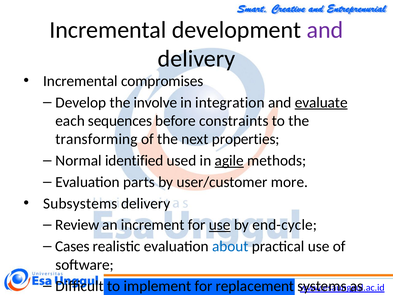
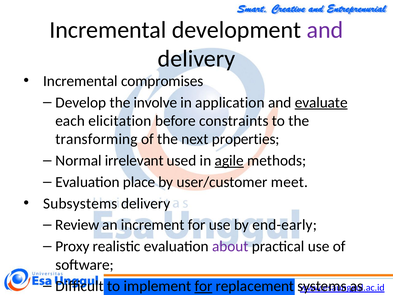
integration: integration -> application (230, 102)
sequences: sequences -> elicitation (120, 121)
identified: identified -> irrelevant (134, 160)
parts: parts -> place (139, 182)
more: more -> meet (289, 182)
use underline: present -> none (220, 225)
end-cycle: end-cycle -> end-early (285, 225)
Cases: Cases -> Proxy (72, 246)
about colour: blue -> purple (230, 246)
for underline: none -> present (203, 286)
